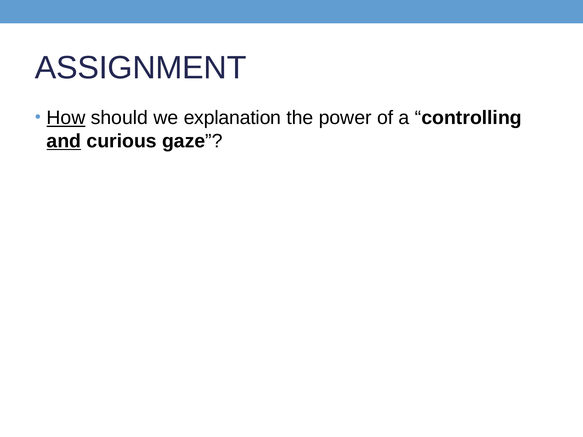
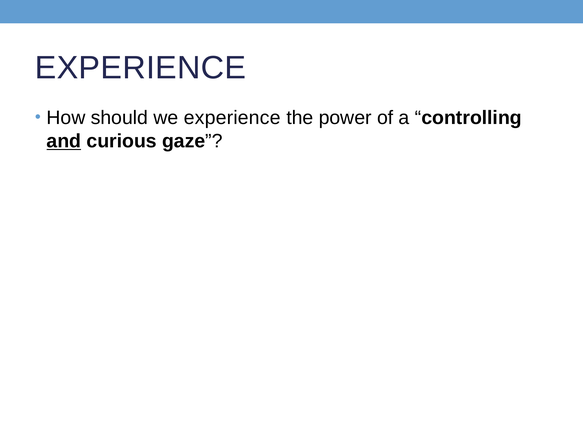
ASSIGNMENT: ASSIGNMENT -> EXPERIENCE (140, 68)
How underline: present -> none (66, 118)
we explanation: explanation -> experience (232, 118)
